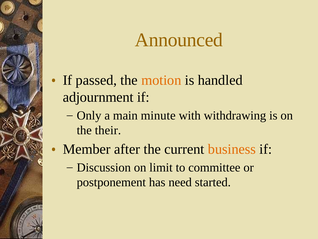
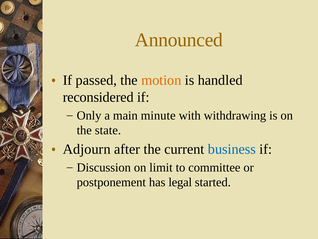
adjournment: adjournment -> reconsidered (98, 97)
their: their -> state (108, 130)
Member: Member -> Adjourn (87, 149)
business colour: orange -> blue (232, 149)
need: need -> legal (180, 182)
